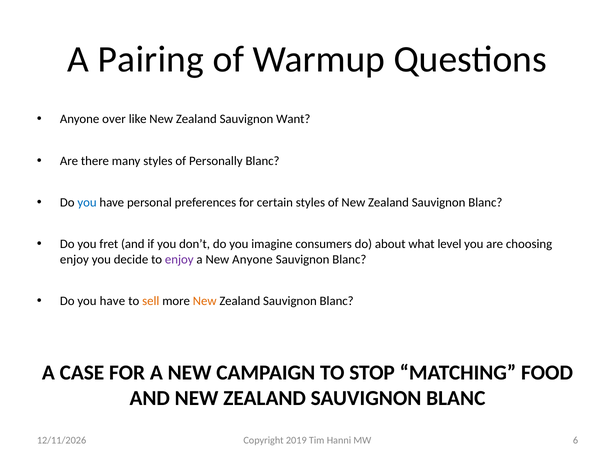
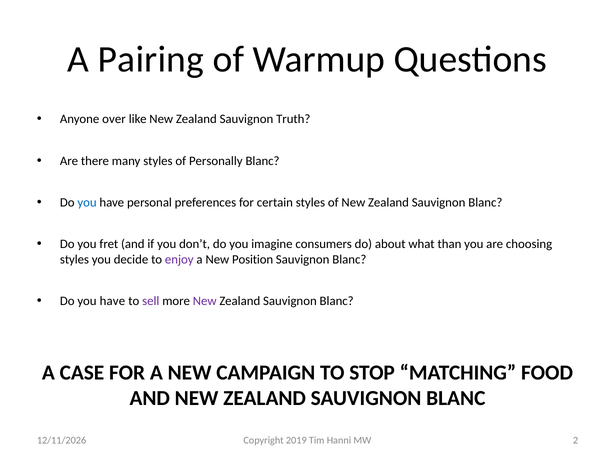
Want: Want -> Truth (293, 119)
level: level -> than (449, 244)
enjoy: enjoy -> styles (74, 260)
New Anyone: Anyone -> Position (253, 260)
sell colour: orange -> purple (151, 301)
New colour: orange -> purple (205, 301)
6: 6 -> 2 (576, 440)
